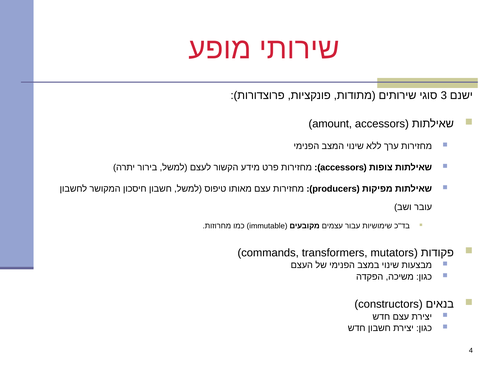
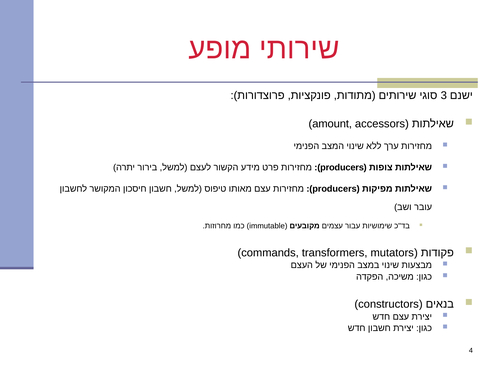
accessors: accessors -> producers (342, 168)
